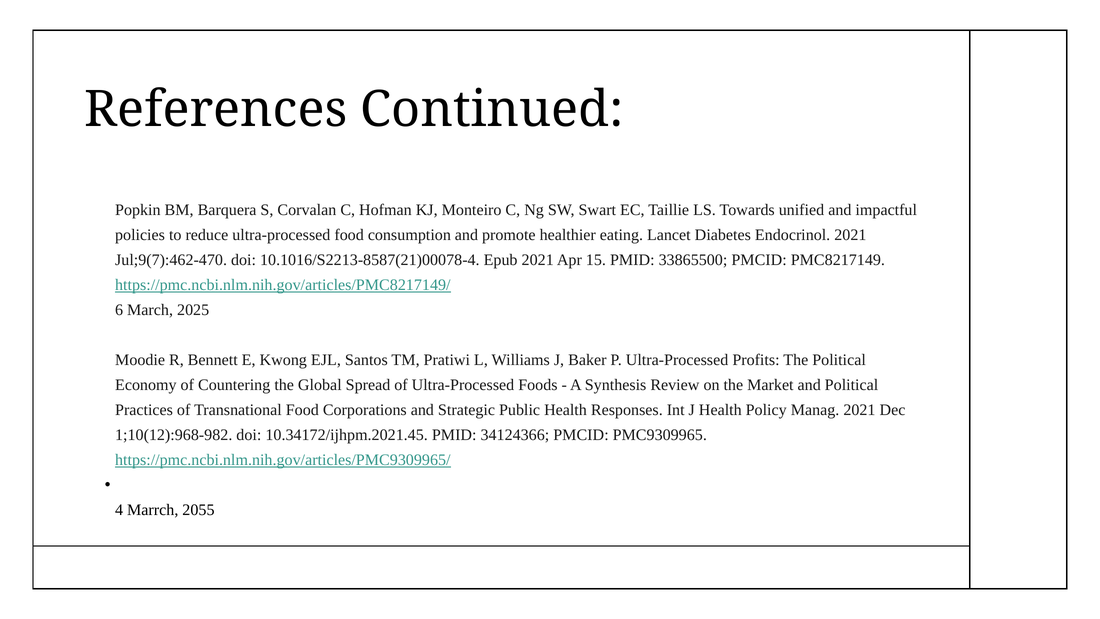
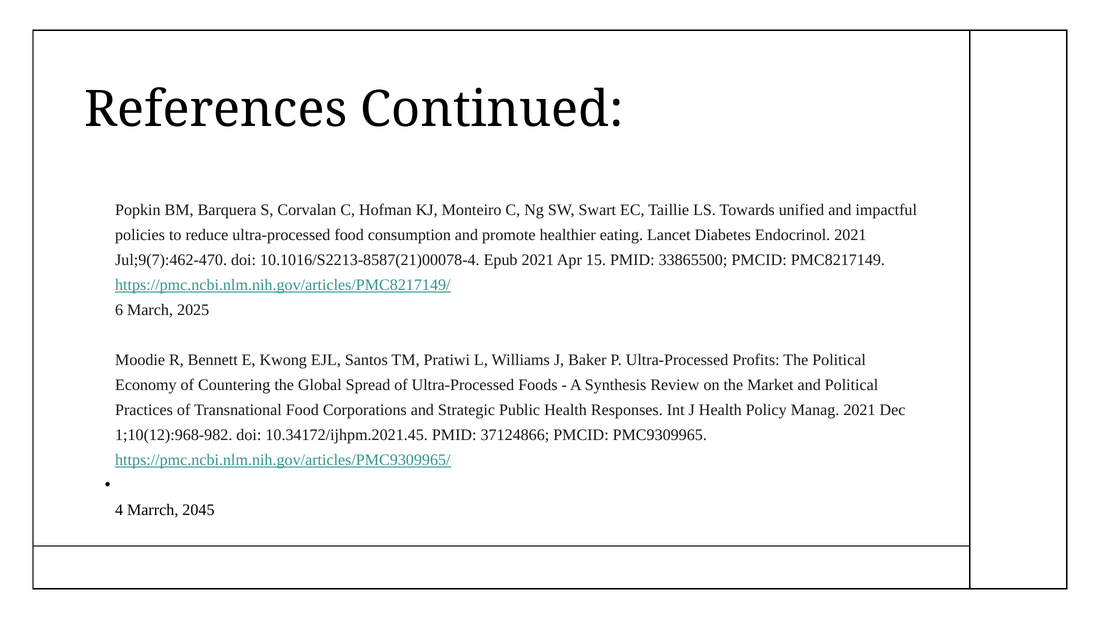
34124366: 34124366 -> 37124866 (515, 435)
2055: 2055 -> 2045 (198, 510)
